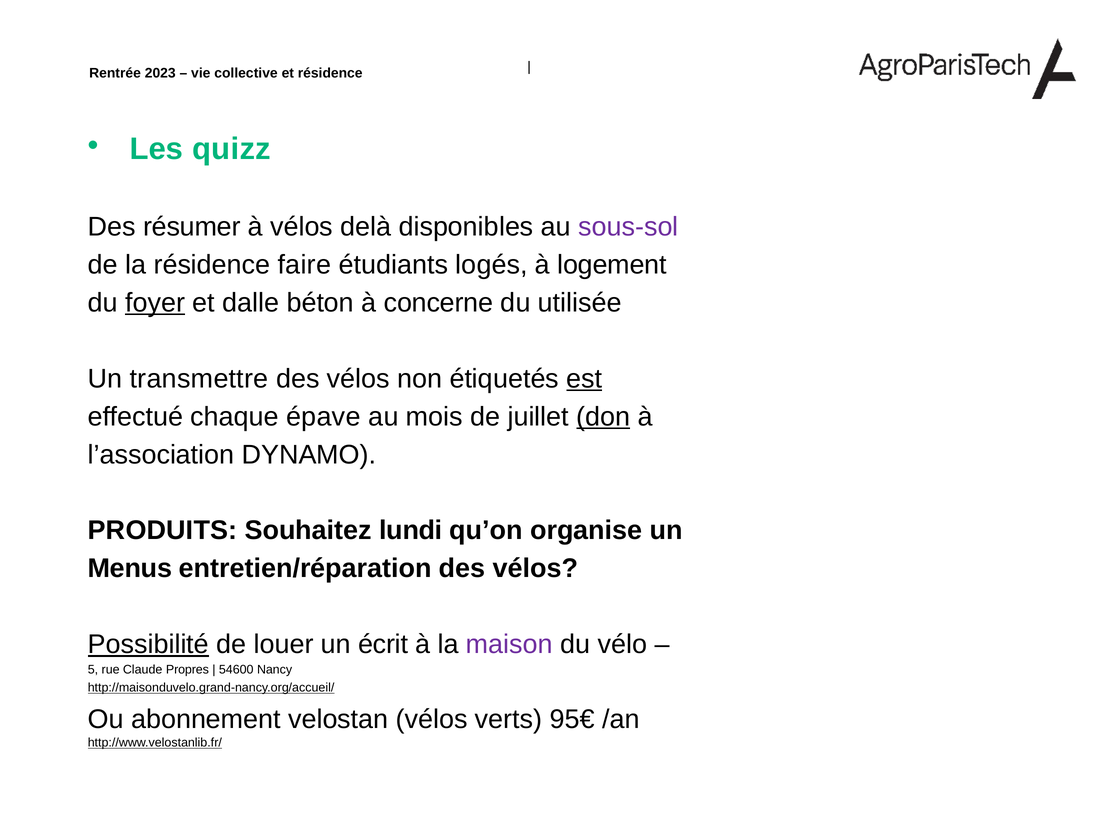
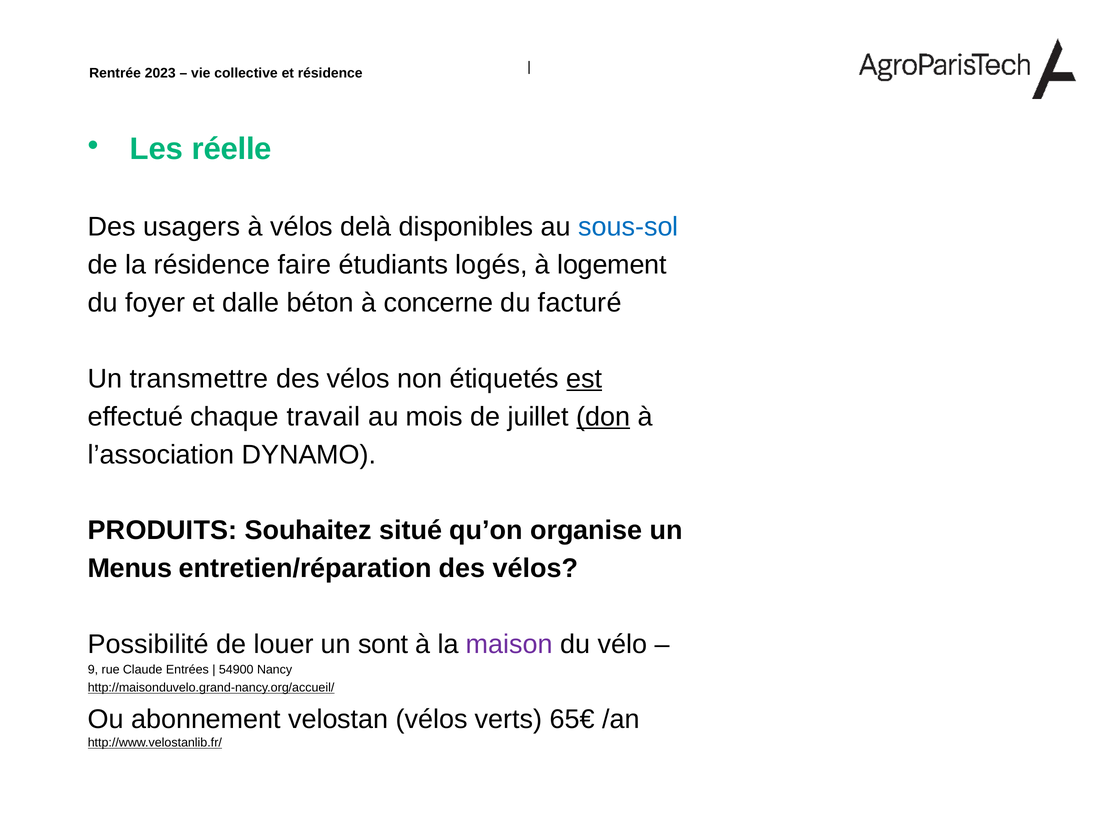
quizz: quizz -> réelle (232, 149)
résumer: résumer -> usagers (192, 227)
sous-sol colour: purple -> blue (628, 227)
foyer underline: present -> none (155, 303)
utilisée: utilisée -> facturé (580, 303)
épave: épave -> travail (323, 417)
lundi: lundi -> situé (411, 531)
Possibilité underline: present -> none (148, 644)
écrit: écrit -> sont (383, 644)
5: 5 -> 9 (93, 669)
Propres: Propres -> Entrées (187, 669)
54600: 54600 -> 54900 (236, 669)
95€: 95€ -> 65€ (572, 719)
